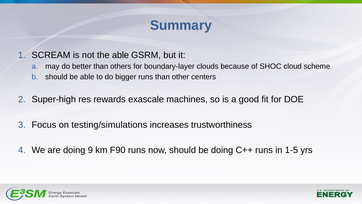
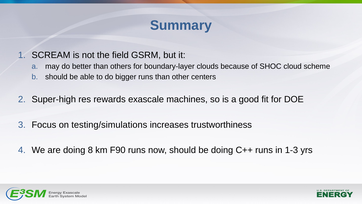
the able: able -> field (120, 55)
9: 9 -> 8 (90, 150)
1-5: 1-5 -> 1-3 (291, 150)
